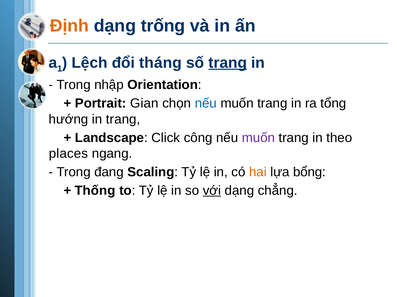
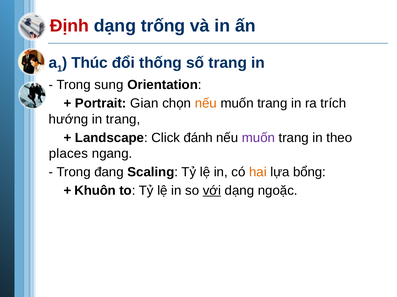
Định colour: orange -> red (69, 26)
Lệch: Lệch -> Thúc (90, 63)
tháng: tháng -> thống (161, 63)
trang underline: present -> none (228, 63)
nhập: nhập -> sung (109, 85)
nếu colour: blue -> orange (206, 104)
tổng: tổng -> trích (333, 104)
công: công -> đánh (198, 138)
Thống: Thống -> Khuôn (95, 191)
chẳng: chẳng -> ngoặc (278, 191)
